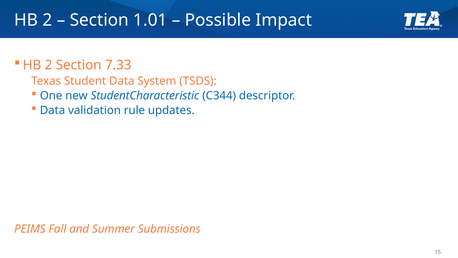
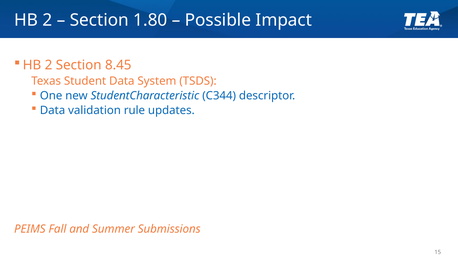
1.01: 1.01 -> 1.80 (150, 20)
7.33: 7.33 -> 8.45 (118, 65)
